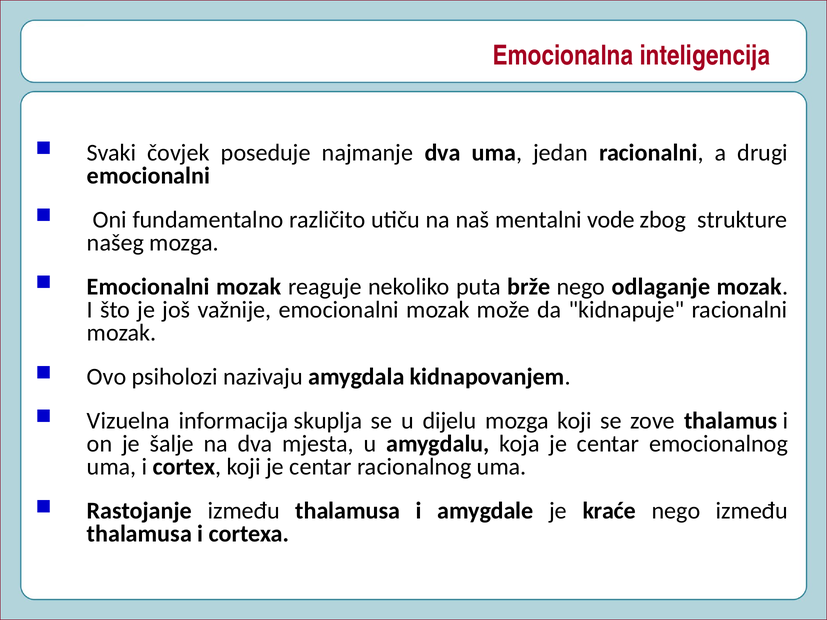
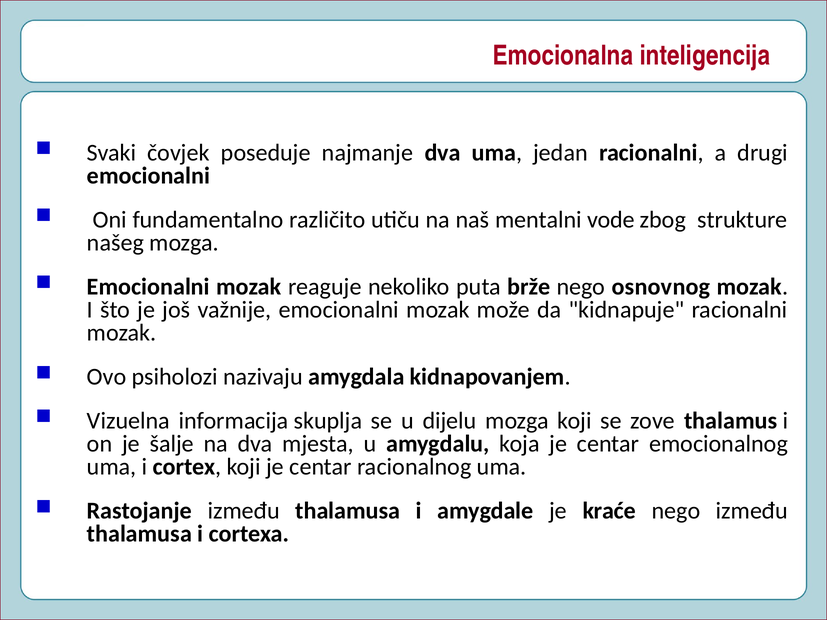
odlaganje: odlaganje -> osnovnog (661, 287)
